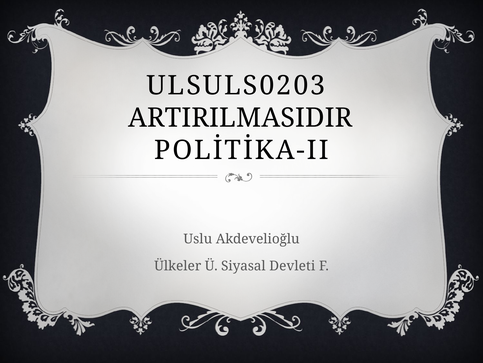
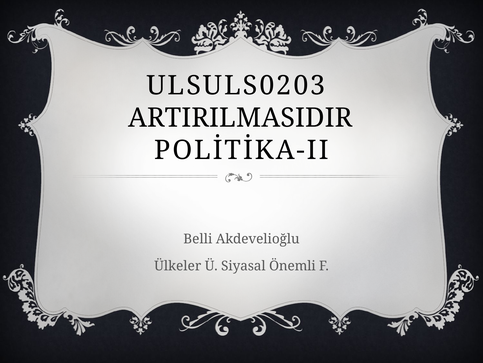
Uslu: Uslu -> Belli (198, 239)
Devleti: Devleti -> Önemli (292, 266)
